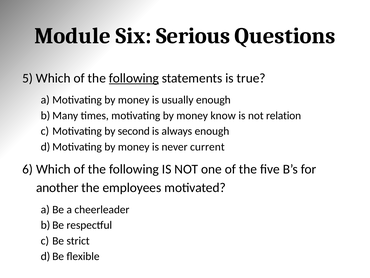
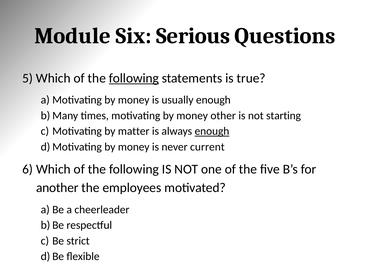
know: know -> other (223, 115)
relation: relation -> starting (284, 115)
second: second -> matter (134, 131)
enough underline: none -> present (212, 131)
